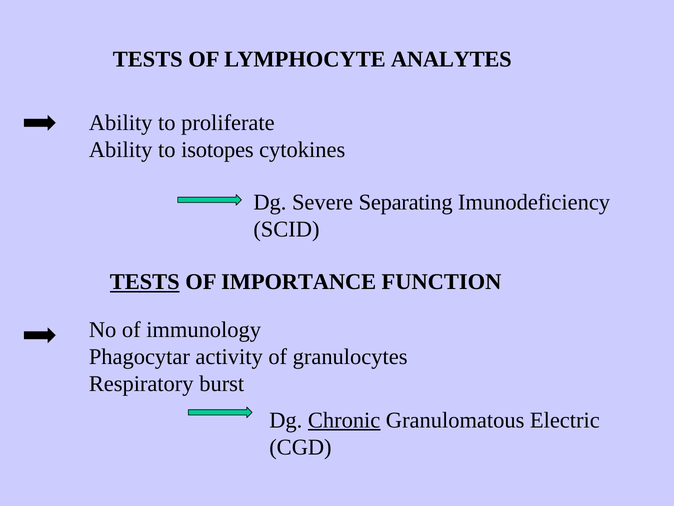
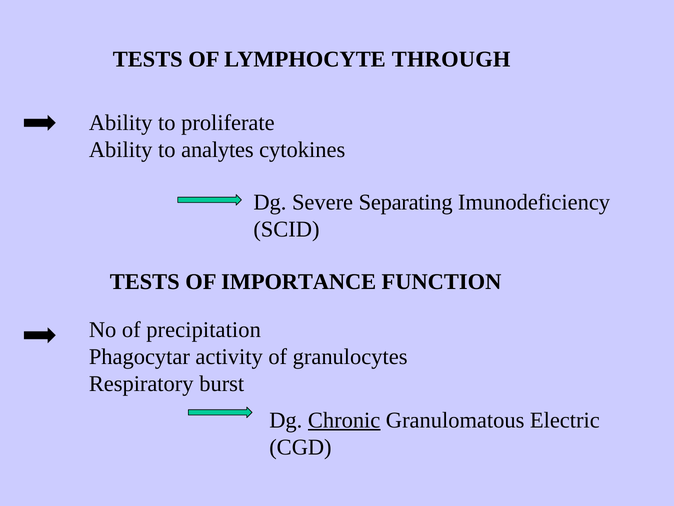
ANALYTES: ANALYTES -> THROUGH (451, 59)
isotopes: isotopes -> analytes (217, 149)
TESTS underline: present -> none (145, 282)
immunology: immunology -> precipitation (204, 329)
